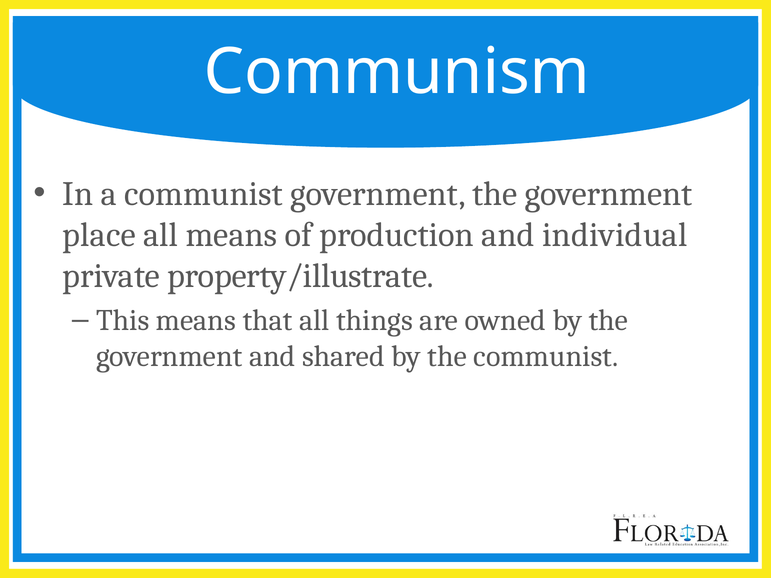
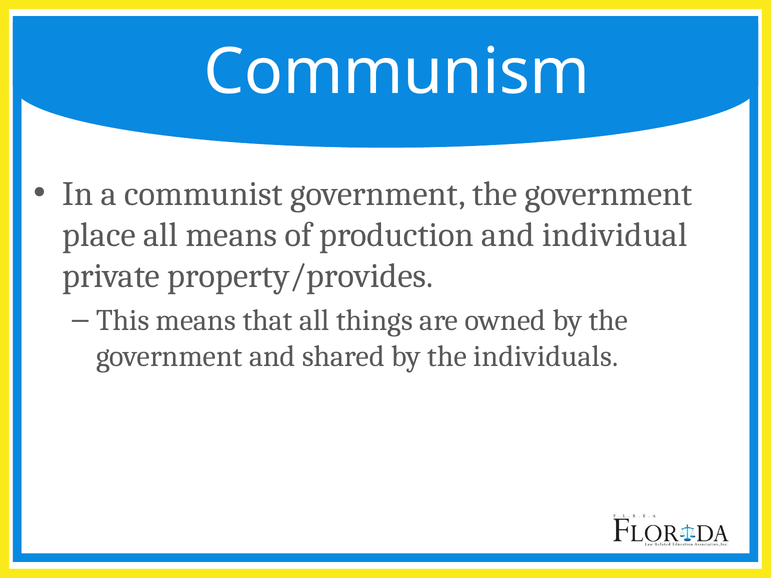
property/illustrate: property/illustrate -> property/provides (300, 276)
the communist: communist -> individuals (546, 356)
